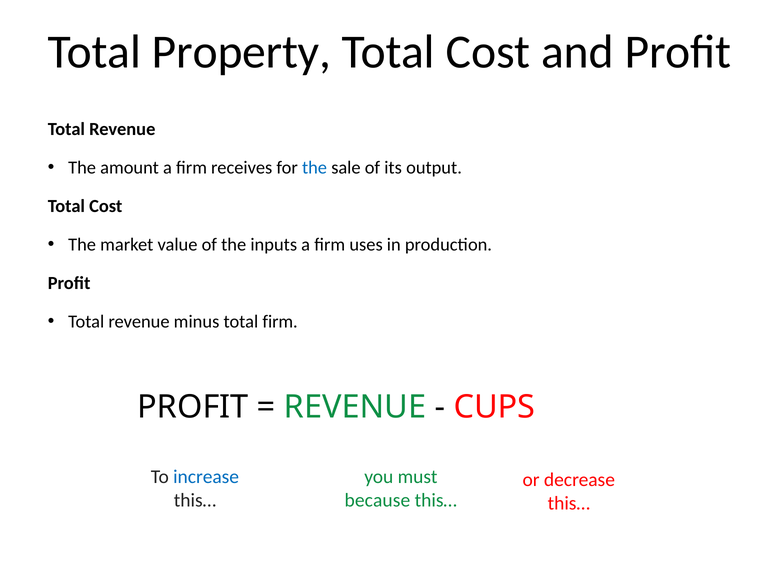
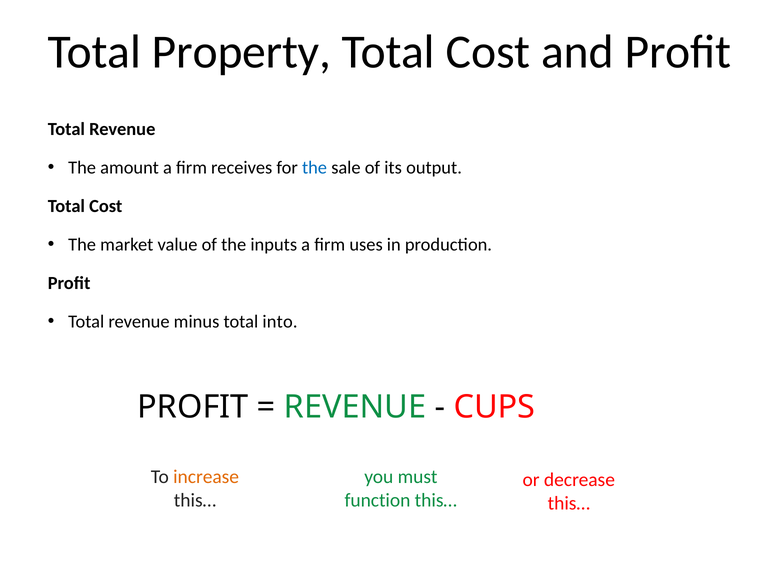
total firm: firm -> into (280, 321)
increase colour: blue -> orange (206, 477)
because: because -> function (377, 500)
